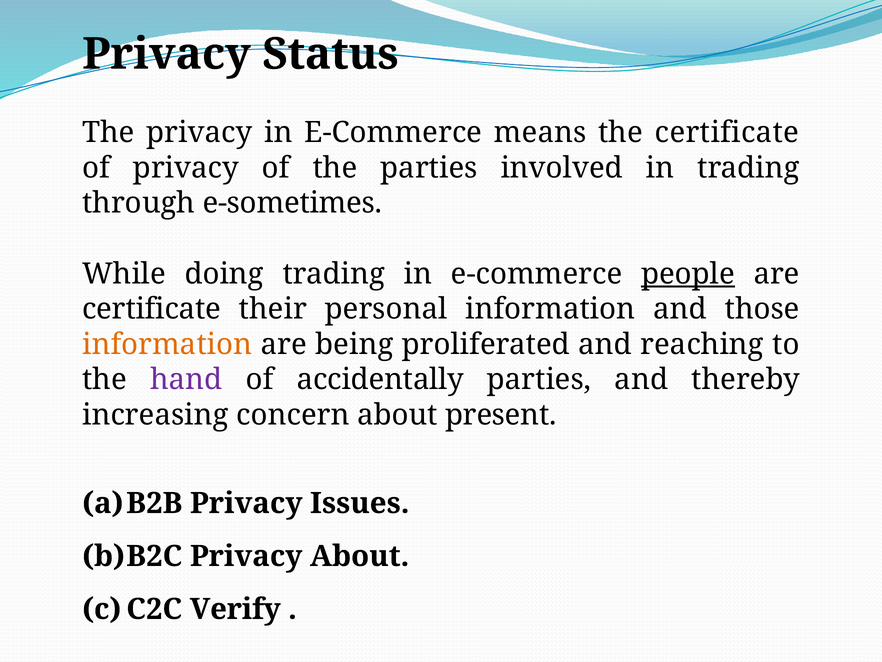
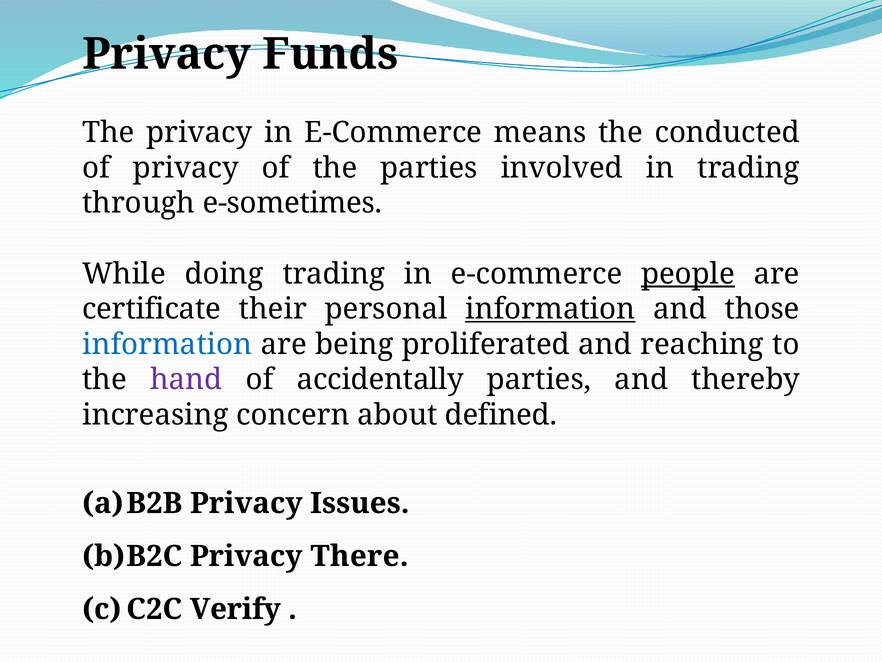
Status: Status -> Funds (330, 54)
the certificate: certificate -> conducted (727, 132)
information underline: none -> present (550, 309)
information colour: orange -> blue (167, 344)
present: present -> defined (501, 415)
Privacy About: About -> There (359, 556)
